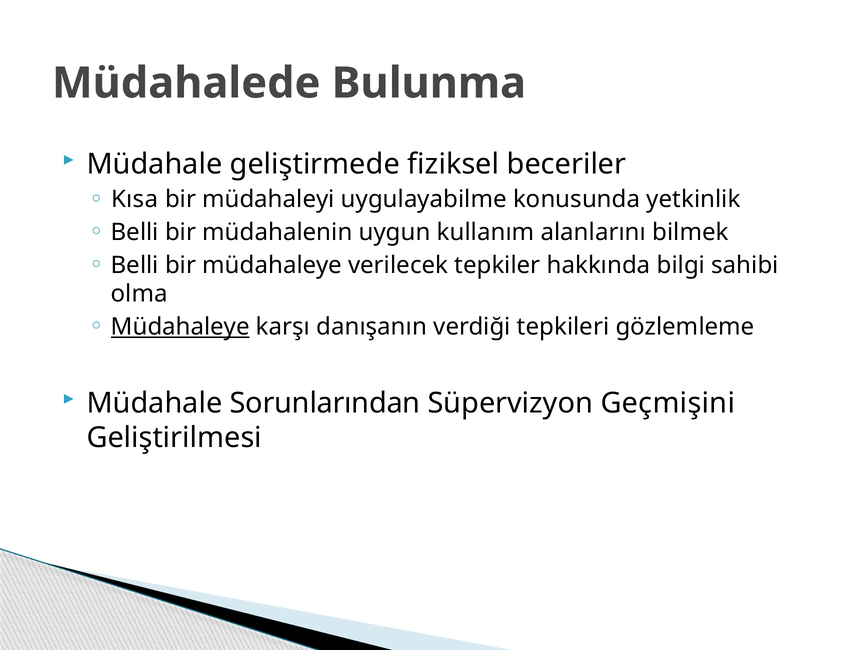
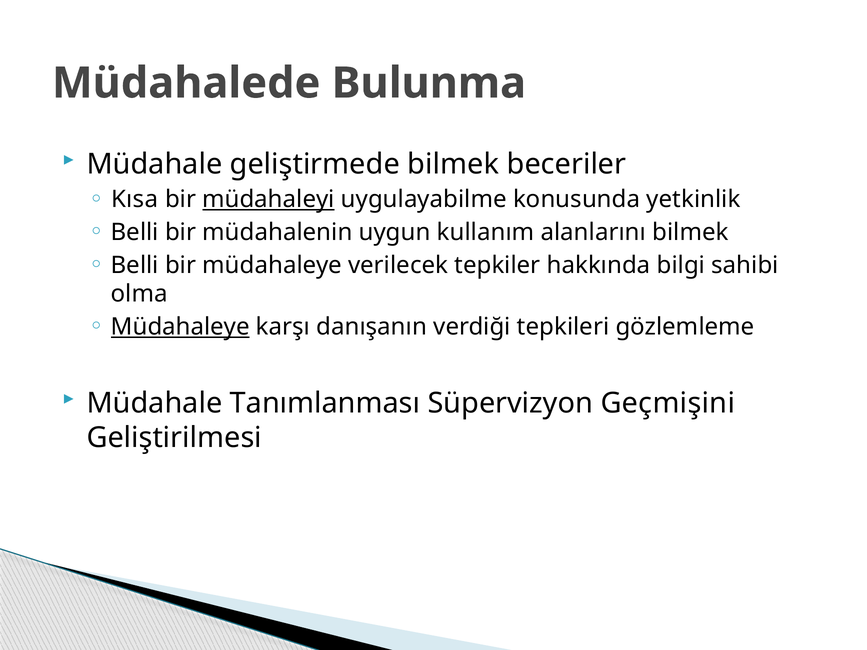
geliştirmede fiziksel: fiziksel -> bilmek (453, 164)
müdahaleyi underline: none -> present (268, 199)
Sorunlarından: Sorunlarından -> Tanımlanması (325, 403)
